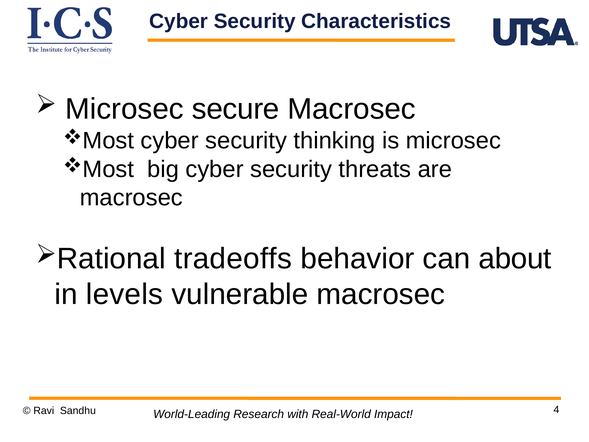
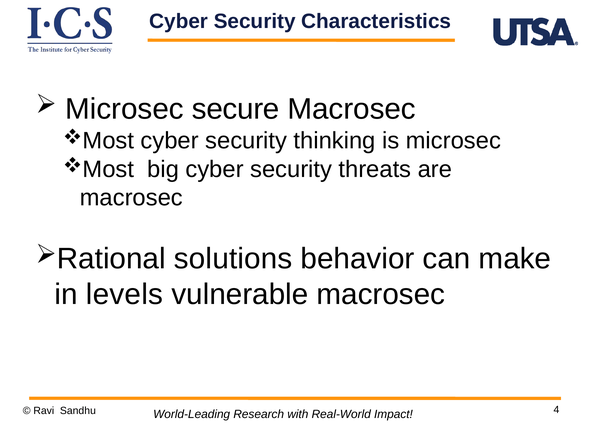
tradeoffs: tradeoffs -> solutions (233, 259)
about: about -> make (515, 259)
